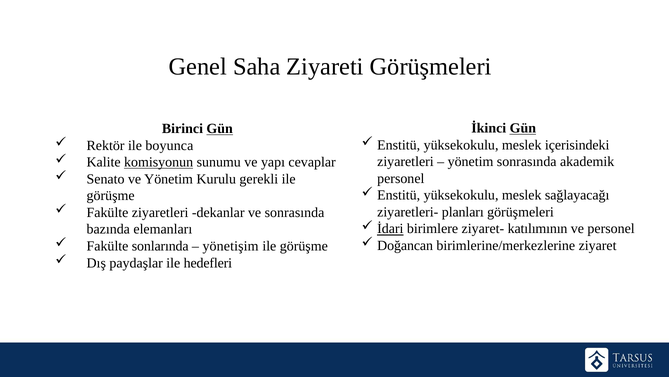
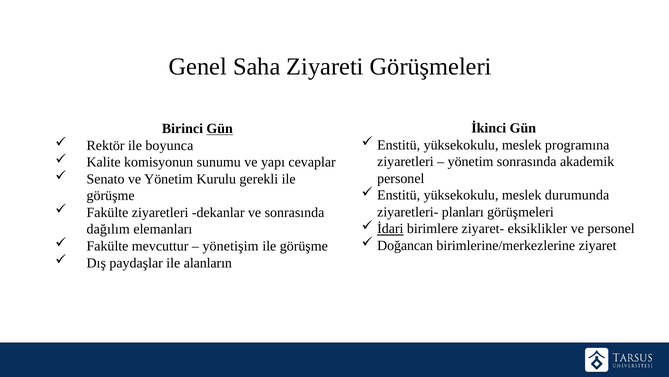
Gün underline: present -> none (523, 128)
içerisindeki: içerisindeki -> programına (577, 145)
komisyonun underline: present -> none (159, 162)
sağlayacağı: sağlayacağı -> durumunda (577, 195)
katılımının: katılımının -> eksiklikler (537, 228)
bazında: bazında -> dağılım (108, 229)
sonlarında: sonlarında -> mevcuttur (160, 246)
hedefleri: hedefleri -> alanların (208, 262)
